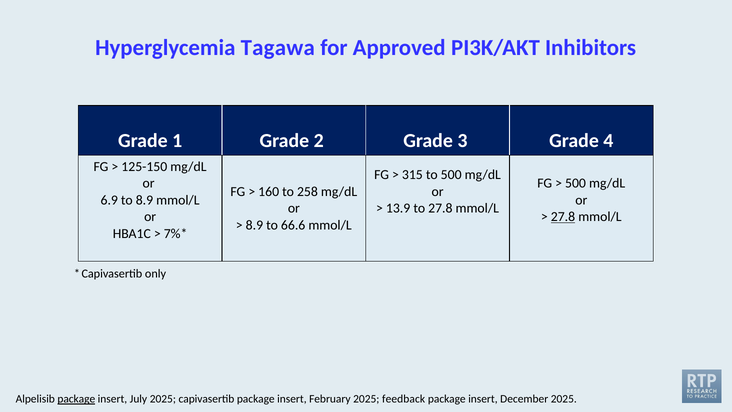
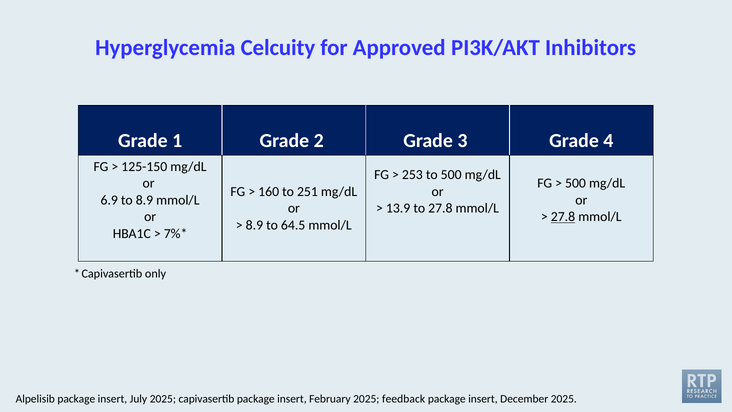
Tagawa: Tagawa -> Celcuity (278, 48)
315: 315 -> 253 (412, 175)
258: 258 -> 251 (307, 192)
66.6: 66.6 -> 64.5 (293, 225)
package underline: present -> none (76, 399)
